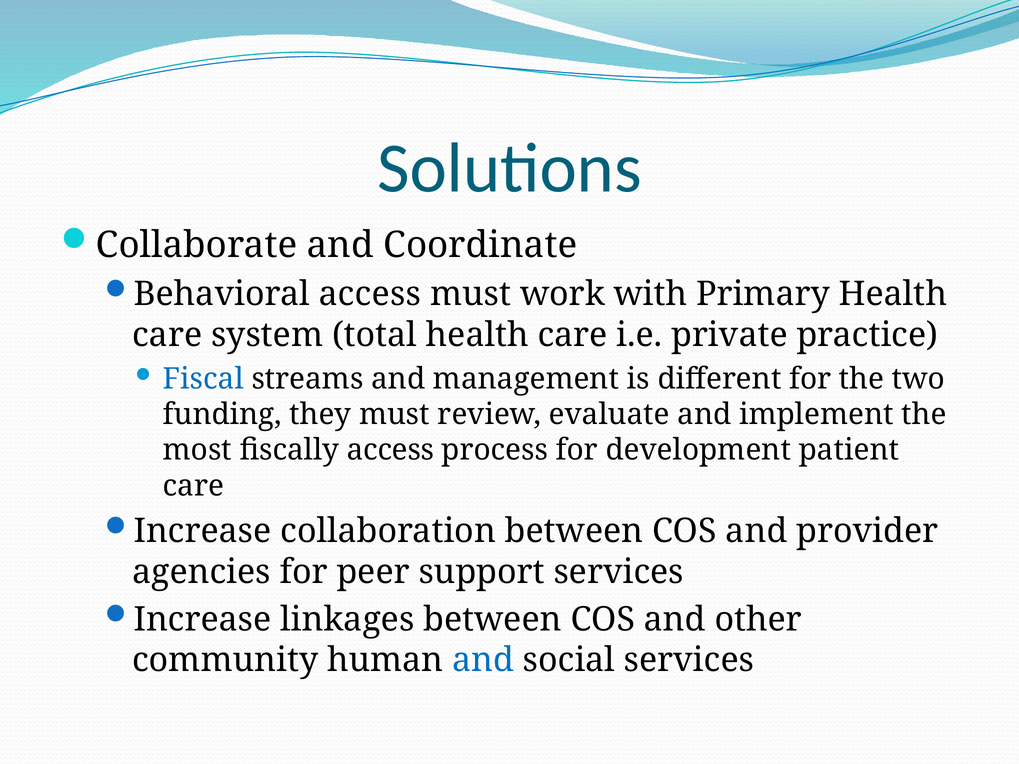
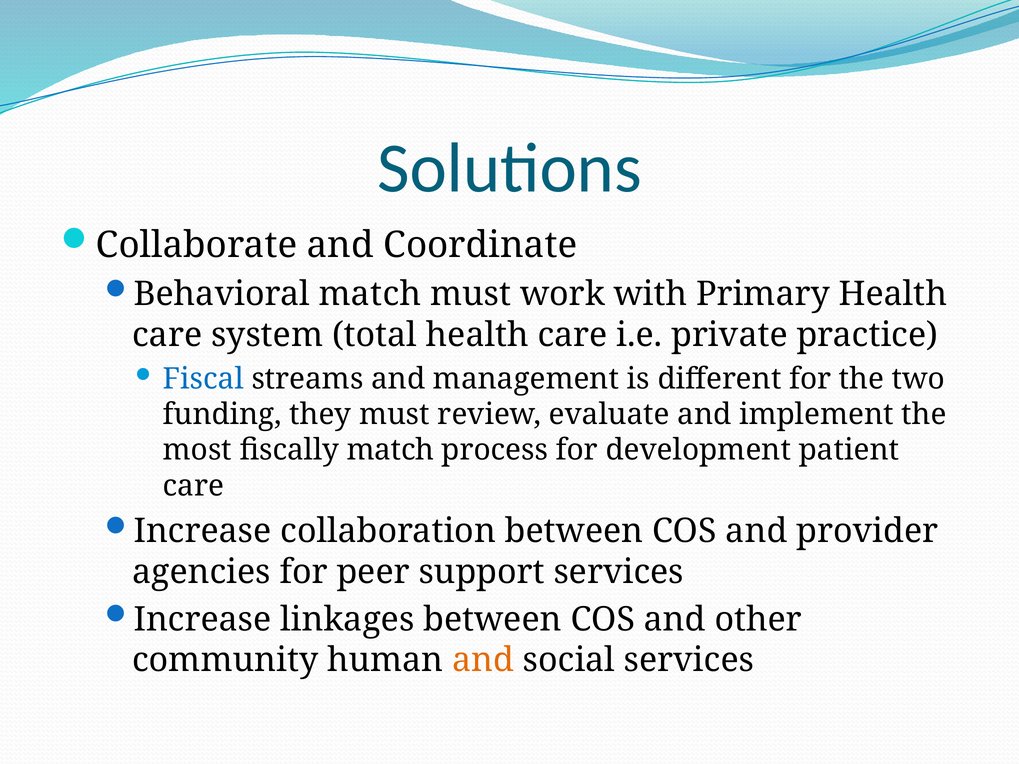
Behavioral access: access -> match (370, 294)
fiscally access: access -> match (390, 450)
and colour: blue -> orange (483, 660)
